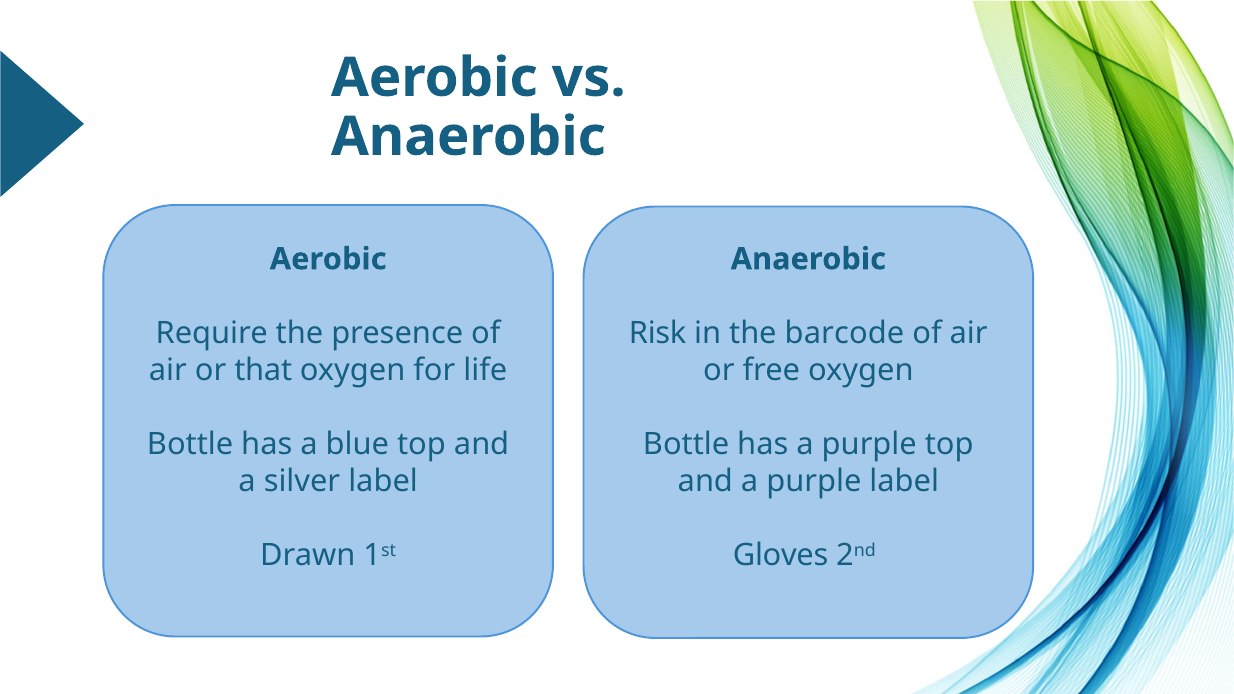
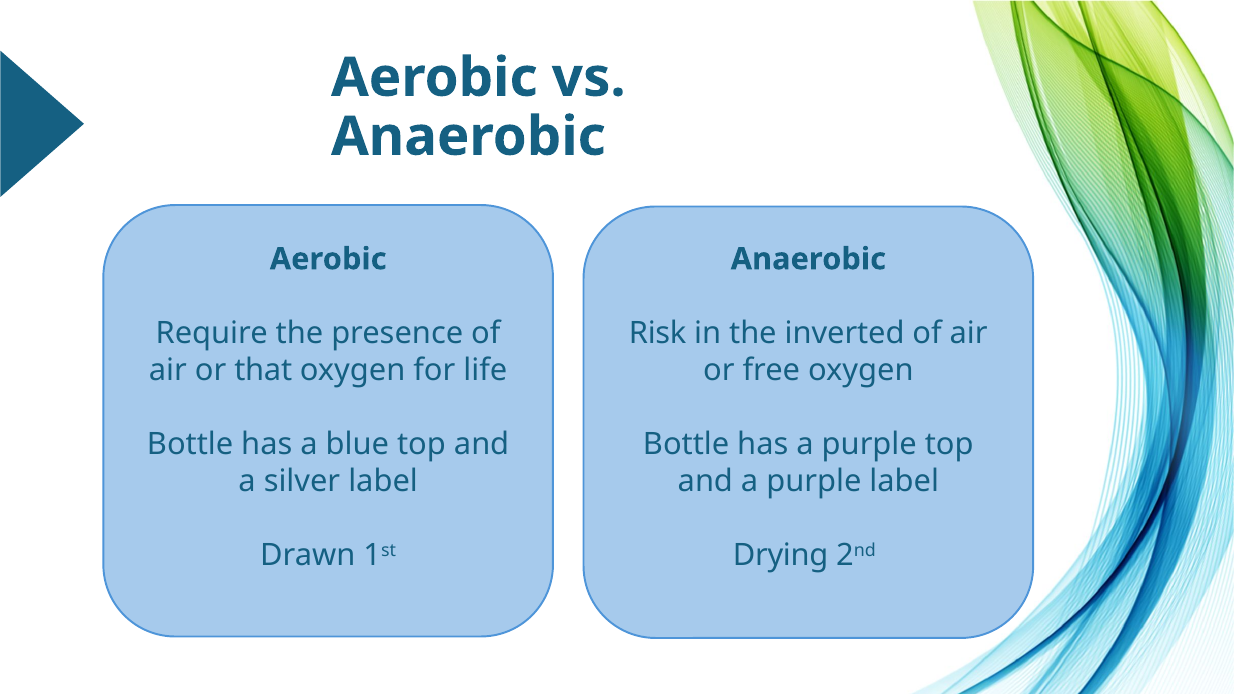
barcode: barcode -> inverted (845, 333)
Gloves: Gloves -> Drying (781, 555)
